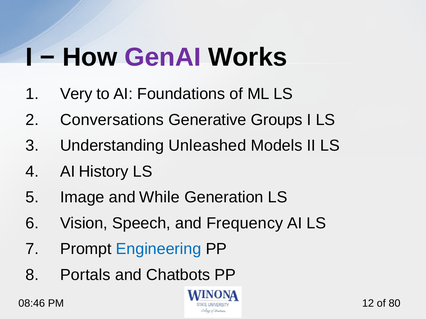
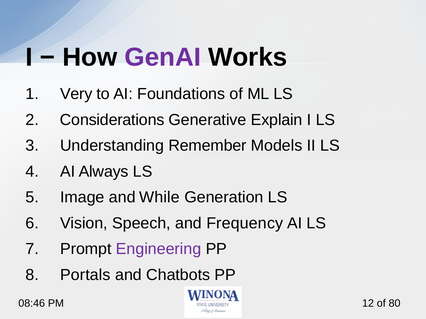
Conversations: Conversations -> Considerations (112, 120)
Groups: Groups -> Explain (277, 120)
Unleashed: Unleashed -> Remember (208, 146)
History: History -> Always (104, 172)
Engineering colour: blue -> purple (159, 249)
